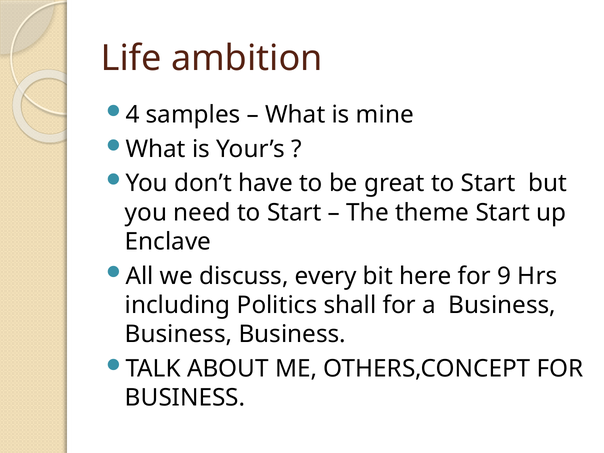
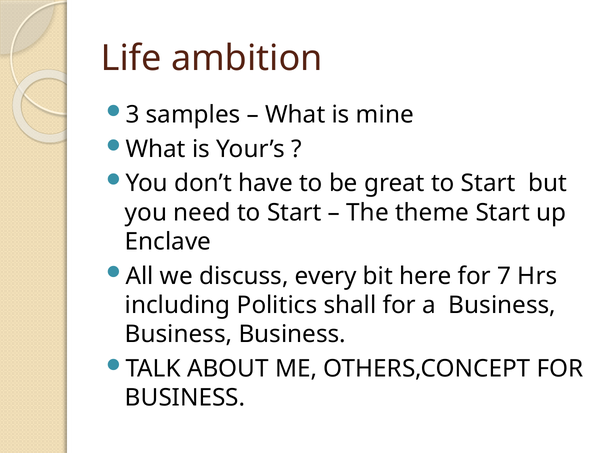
4: 4 -> 3 (133, 115)
9: 9 -> 7 (504, 276)
